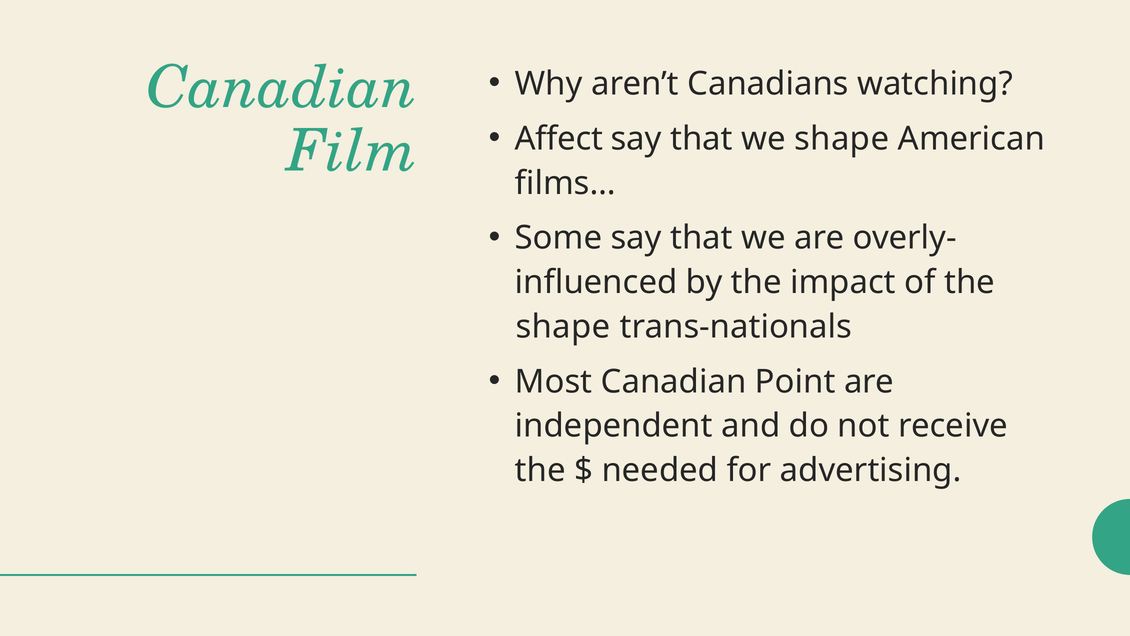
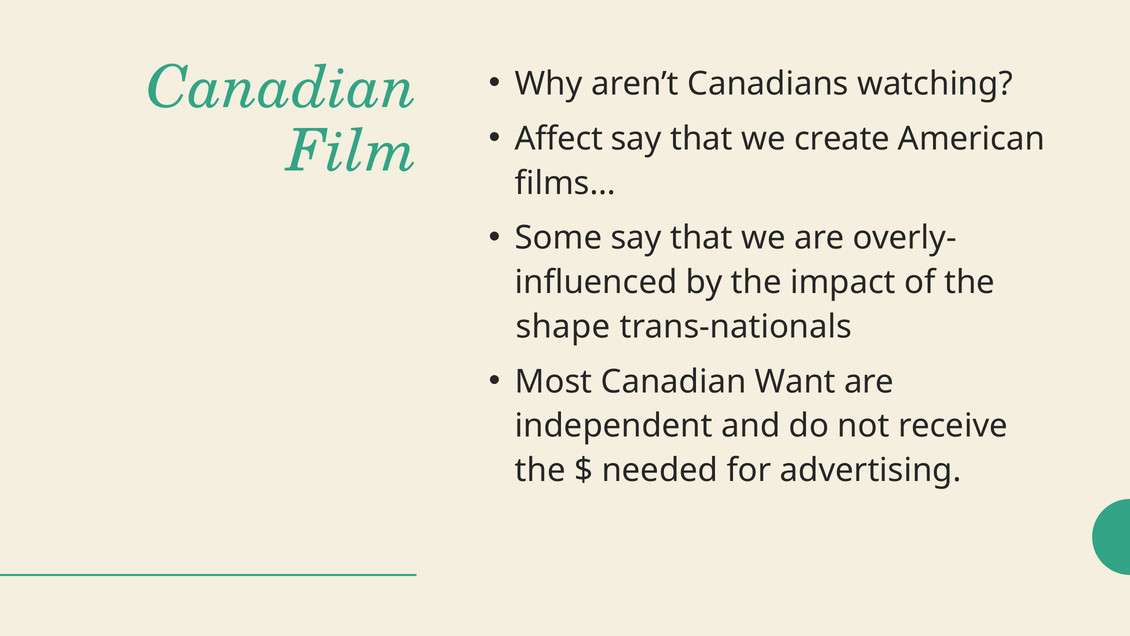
we shape: shape -> create (842, 139)
Point: Point -> Want (795, 382)
